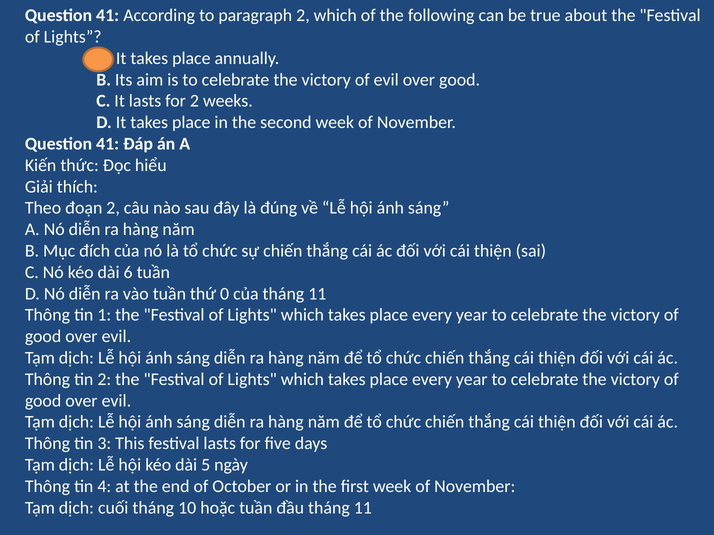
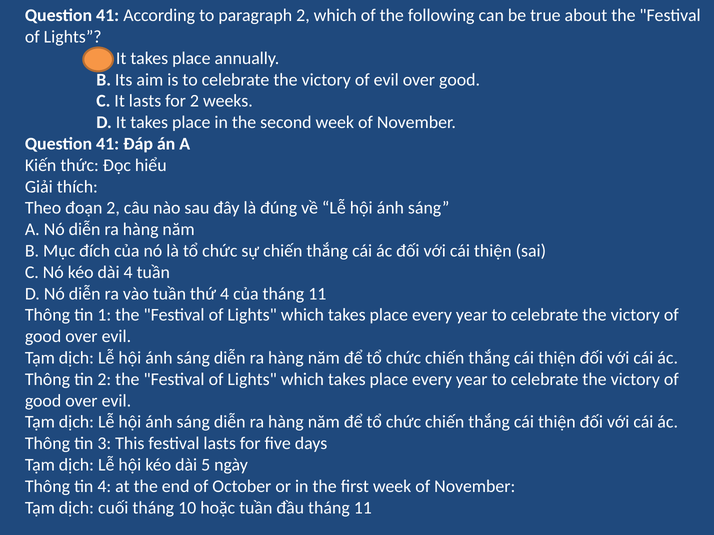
dài 6: 6 -> 4 (128, 272)
thứ 0: 0 -> 4 (225, 294)
